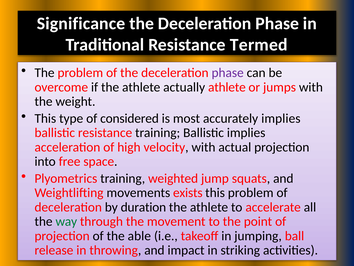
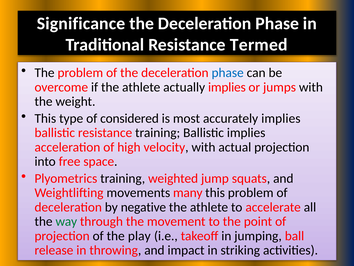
phase colour: purple -> blue (228, 73)
actually athlete: athlete -> implies (227, 87)
exists: exists -> many (188, 192)
duration: duration -> negative (143, 207)
able: able -> play (139, 235)
